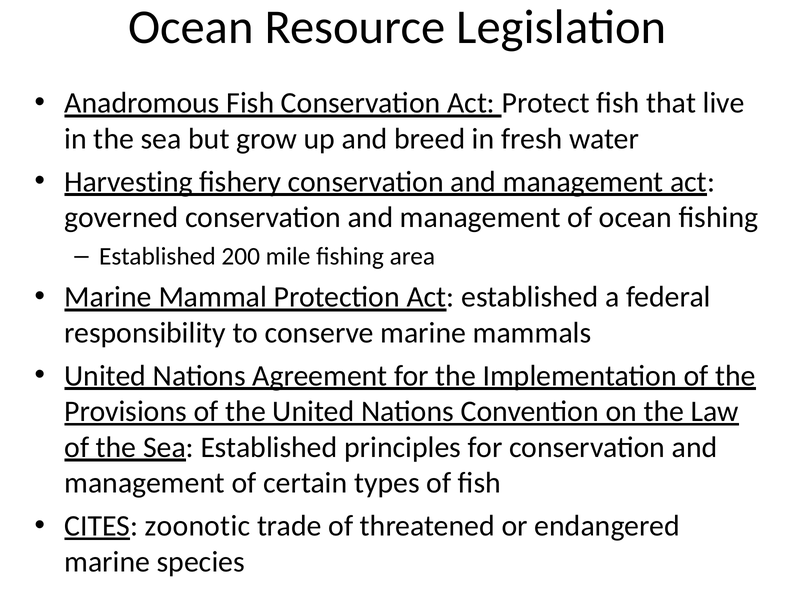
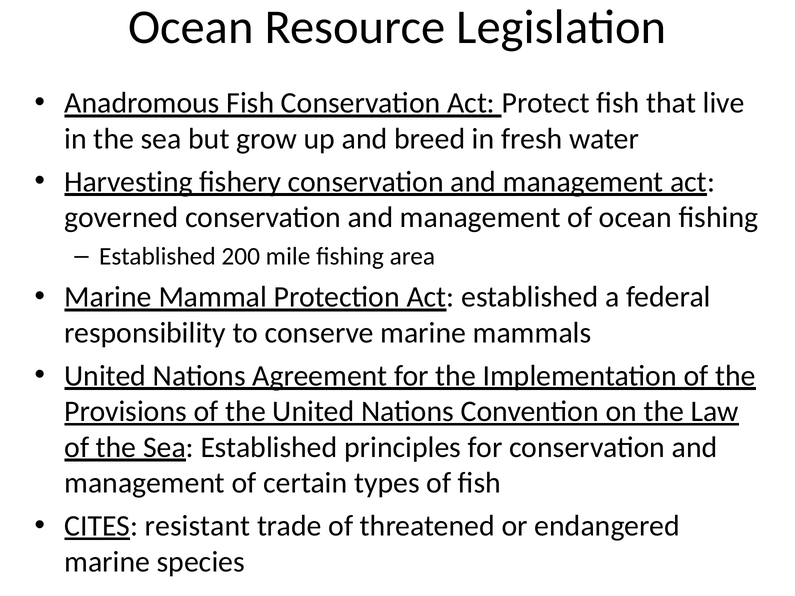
zoonotic: zoonotic -> resistant (198, 526)
